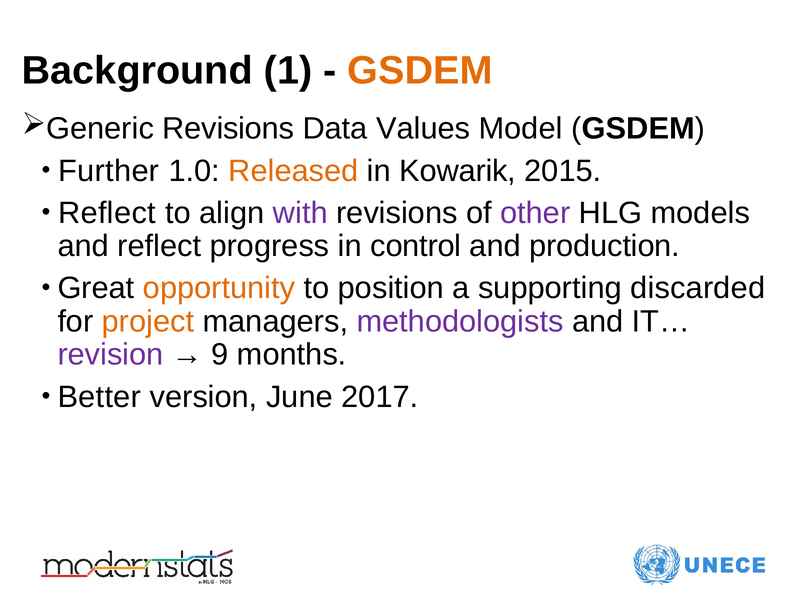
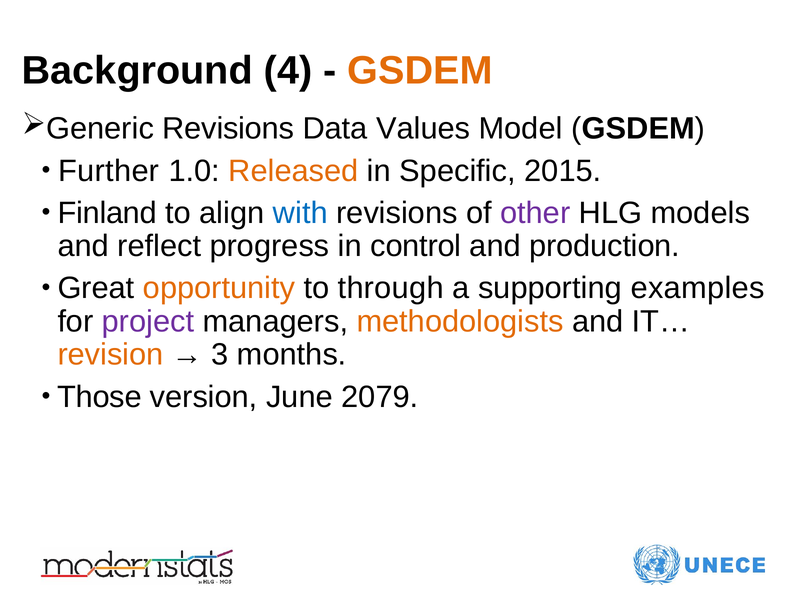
1: 1 -> 4 (288, 71)
Kowarik: Kowarik -> Specific (458, 171)
Reflect: Reflect -> Finland (107, 213)
with colour: purple -> blue (300, 213)
position: position -> through (391, 288)
discarded: discarded -> examples (698, 288)
project colour: orange -> purple (148, 321)
methodologists colour: purple -> orange (460, 321)
revision colour: purple -> orange (111, 355)
9: 9 -> 3 (220, 355)
Better: Better -> Those (100, 397)
2017: 2017 -> 2079 (380, 397)
